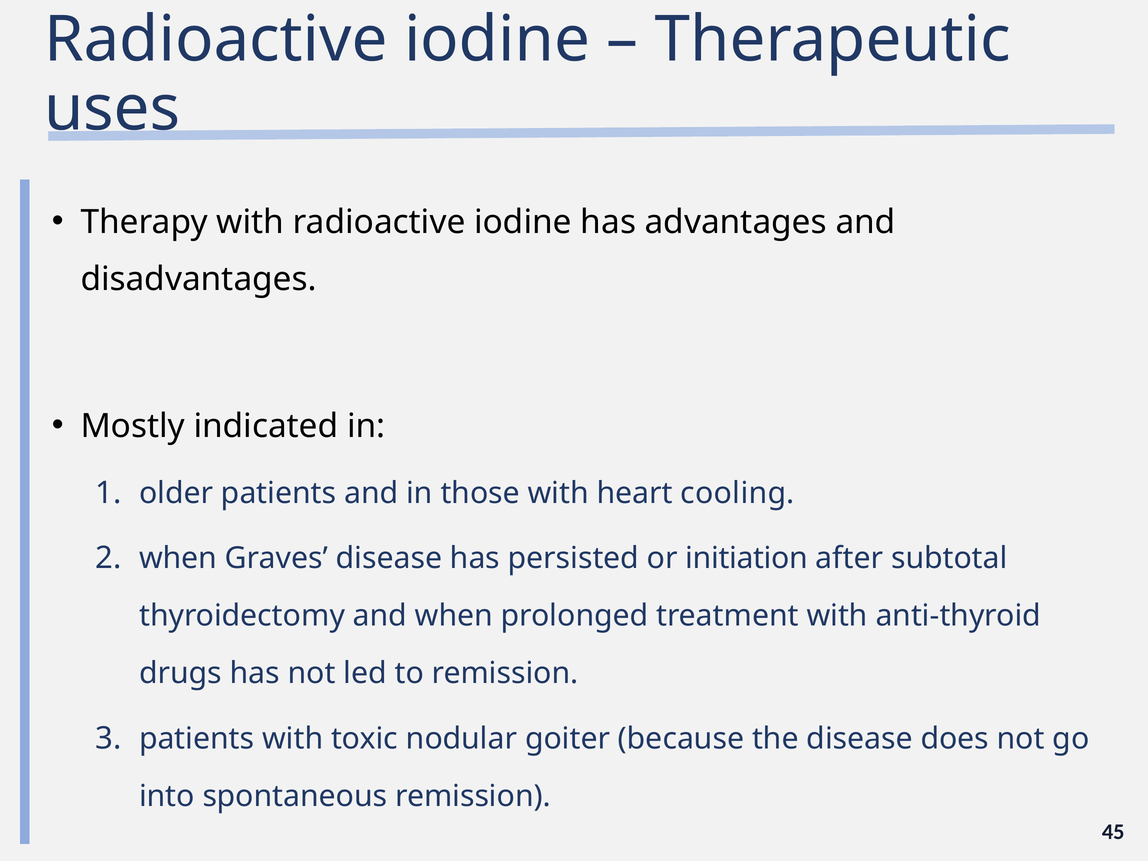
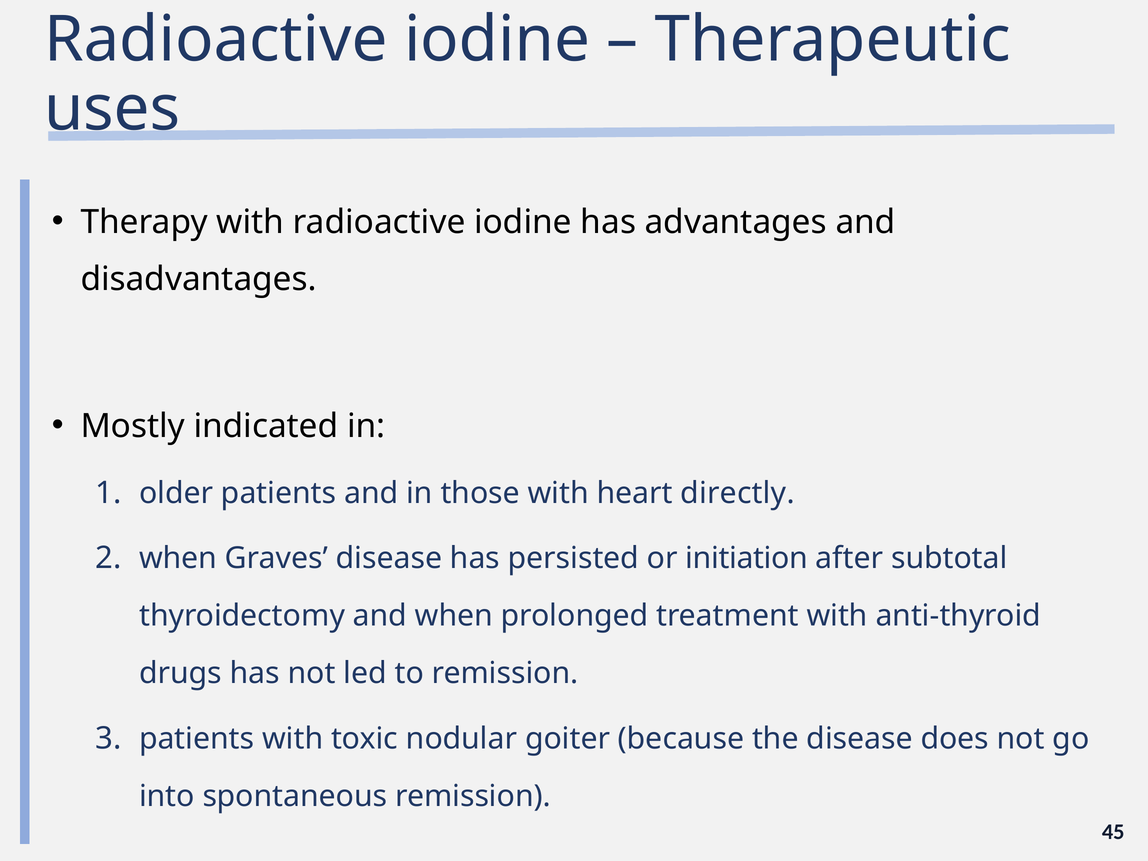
cooling: cooling -> directly (738, 493)
